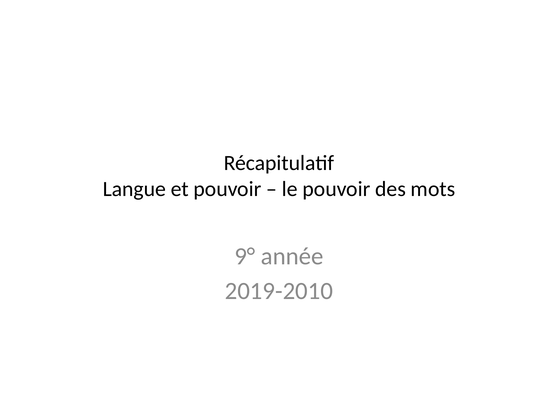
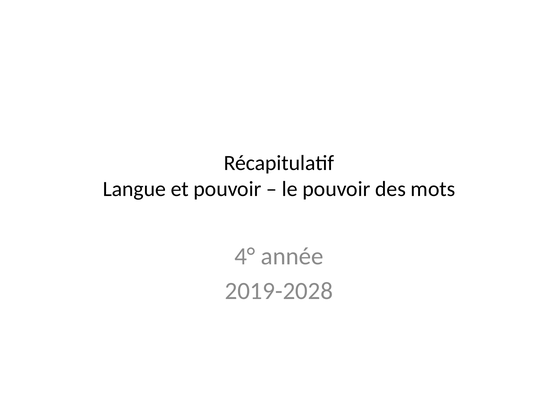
9°: 9° -> 4° (245, 257)
2019-2010: 2019-2010 -> 2019-2028 (279, 291)
